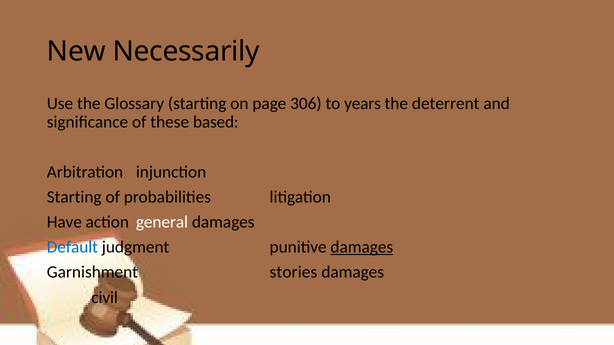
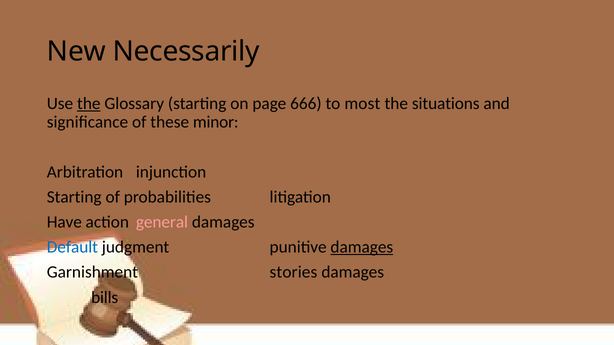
the underline: none -> present (89, 103)
306: 306 -> 666 (306, 103)
years: years -> most (362, 103)
deterrent: deterrent -> situations (446, 103)
based: based -> minor (216, 122)
general colour: white -> pink (162, 222)
civil: civil -> bills (105, 298)
